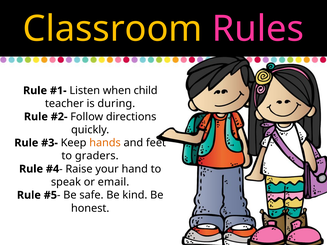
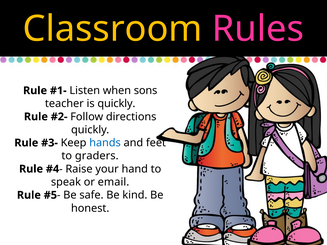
child: child -> sons (146, 91)
is during: during -> quickly (116, 104)
hands colour: orange -> blue (105, 143)
